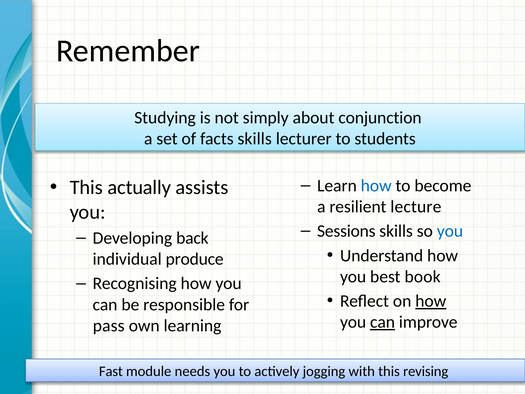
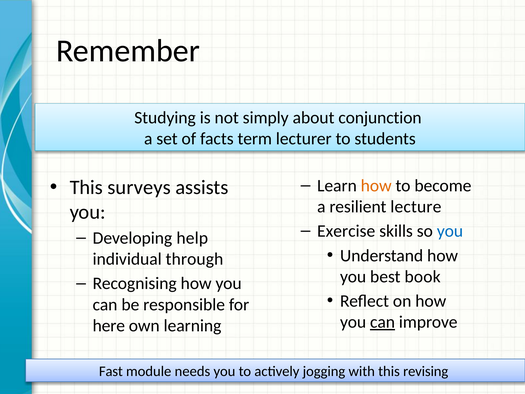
facts skills: skills -> term (255, 139)
how colour: blue -> orange (376, 185)
actually: actually -> surveys (139, 187)
Sessions: Sessions -> Exercise (346, 231)
back: back -> help (192, 238)
produce: produce -> through (194, 259)
how underline: present -> none (431, 301)
pass: pass -> here (109, 325)
